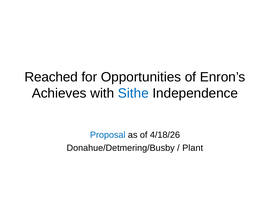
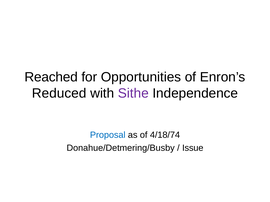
Achieves: Achieves -> Reduced (59, 93)
Sithe colour: blue -> purple (133, 93)
4/18/26: 4/18/26 -> 4/18/74 (165, 135)
Plant: Plant -> Issue (193, 148)
